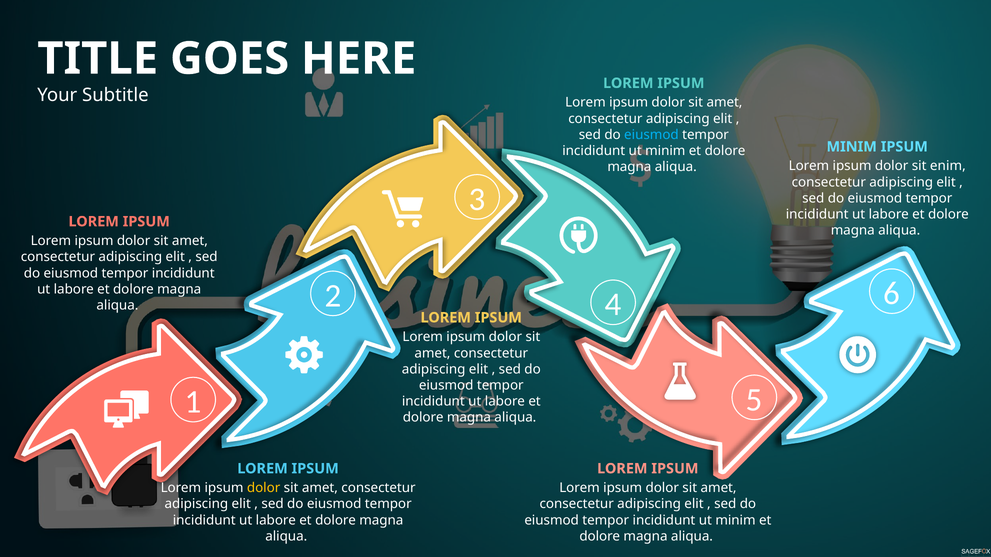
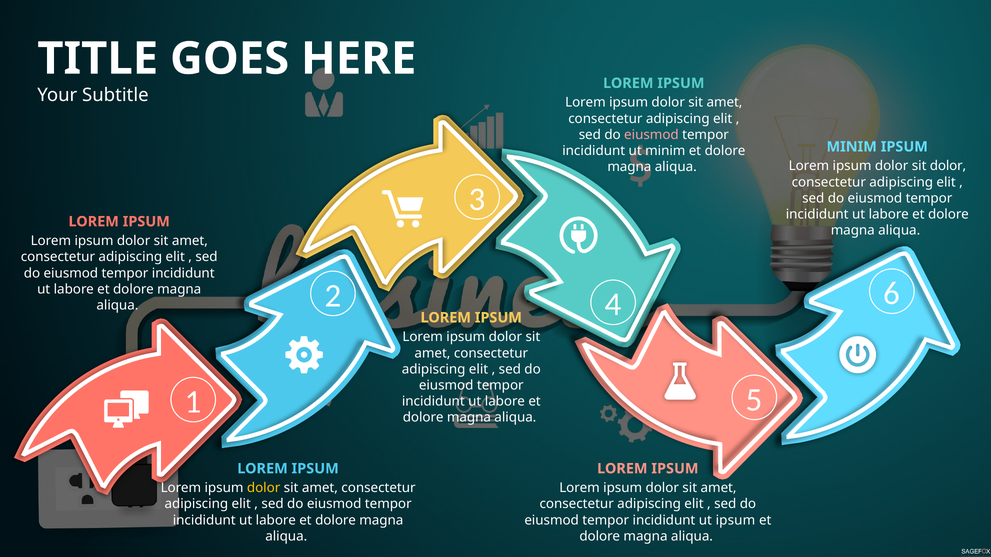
eiusmod colour: light blue -> pink (651, 135)
sit enim: enim -> dolor (948, 166)
minim: minim -> ipsum (735, 521)
